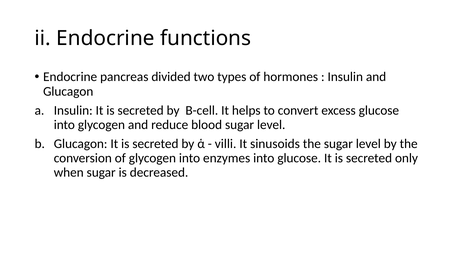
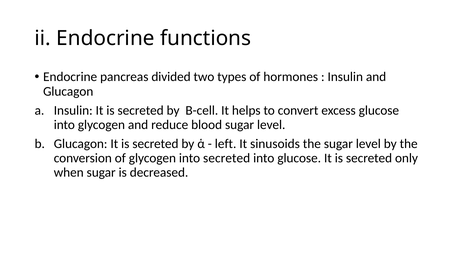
villi: villi -> left (226, 143)
into enzymes: enzymes -> secreted (227, 158)
